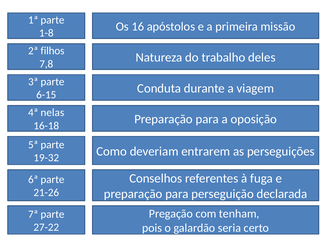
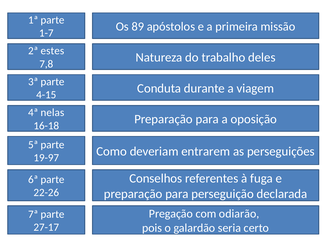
16: 16 -> 89 (138, 27)
1-8: 1-8 -> 1-7 (46, 33)
filhos: filhos -> estes (52, 51)
6-15: 6-15 -> 4-15 (46, 95)
19-32: 19-32 -> 19-97 (46, 158)
21-26: 21-26 -> 22-26 (46, 192)
tenham: tenham -> odiarão (239, 213)
27-22: 27-22 -> 27-17 (46, 227)
